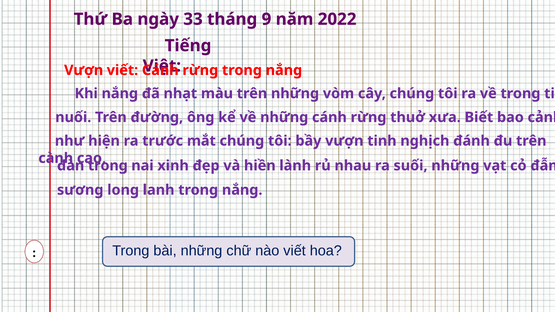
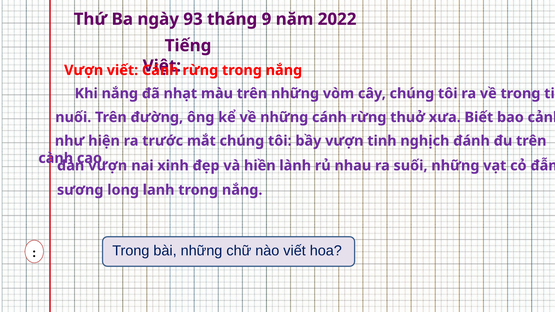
33: 33 -> 93 (193, 19)
đàn trong: trong -> vượn (108, 166)
